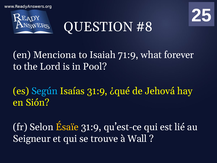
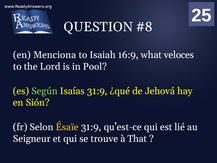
71:9: 71:9 -> 16:9 (128, 55)
forever: forever -> veloces (179, 55)
Según colour: light blue -> light green (44, 91)
Wall: Wall -> That (137, 138)
